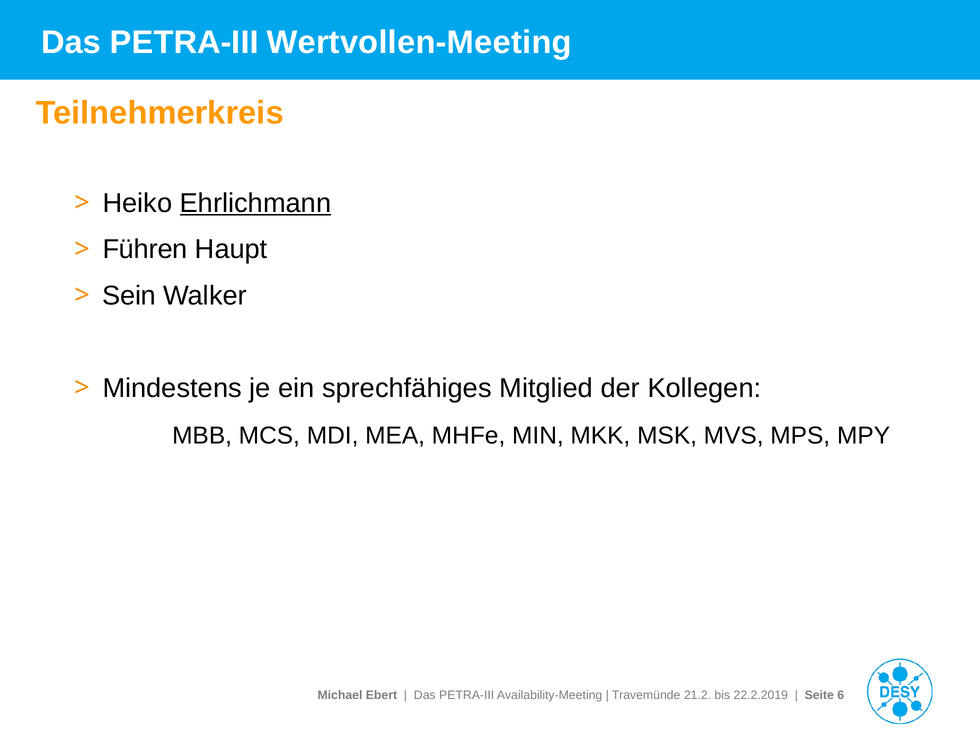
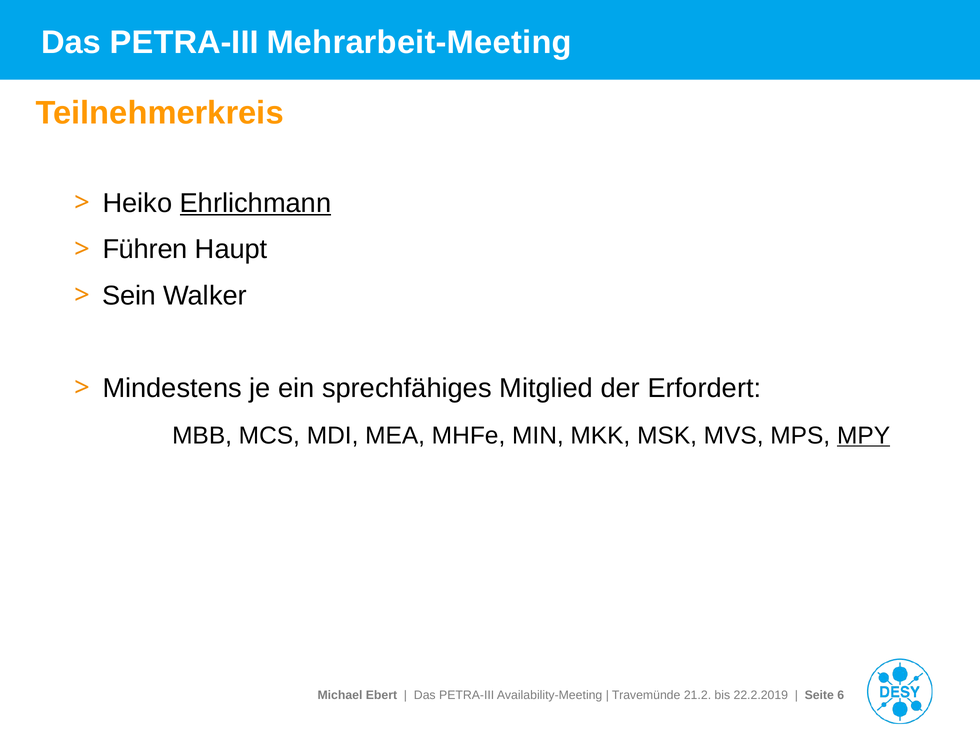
Wertvollen-Meeting: Wertvollen-Meeting -> Mehrarbeit-Meeting (419, 43)
Kollegen: Kollegen -> Erfordert (704, 388)
MPY underline: none -> present (864, 435)
